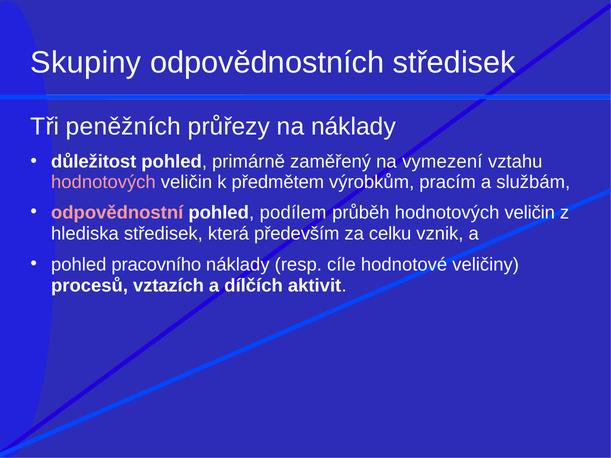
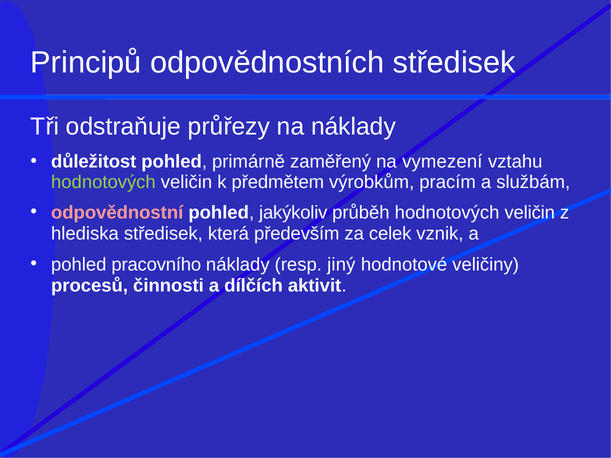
Skupiny: Skupiny -> Principů (86, 63)
peněžních: peněžních -> odstraňuje (123, 126)
hodnotových colour: pink -> light green (103, 182)
podílem: podílem -> jakýkoliv (293, 213)
celku: celku -> celek (390, 234)
cíle: cíle -> jiný (341, 265)
vztazích: vztazích -> činnosti (168, 286)
